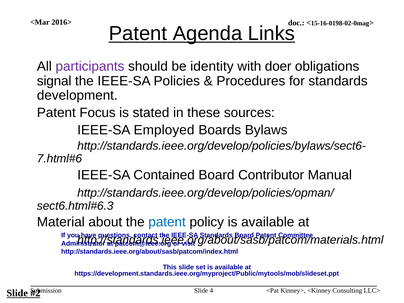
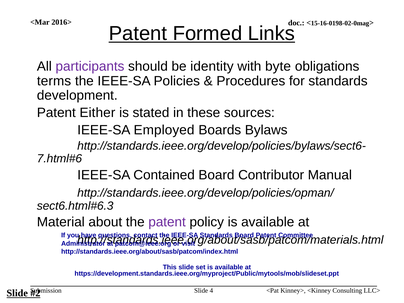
Agenda: Agenda -> Formed (207, 33)
doer: doer -> byte (278, 66)
signal: signal -> terms (54, 81)
Focus: Focus -> Either (97, 113)
patent colour: blue -> purple (167, 222)
